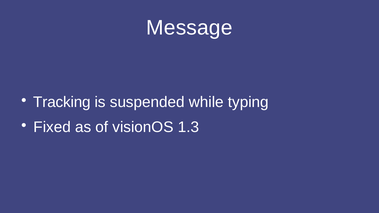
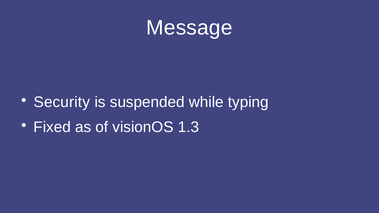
Tracking: Tracking -> Security (62, 102)
